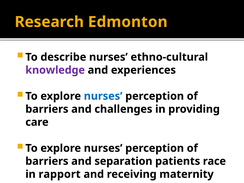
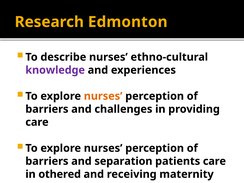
nurses colour: blue -> orange (103, 96)
patients race: race -> care (214, 161)
rapport: rapport -> othered (60, 174)
